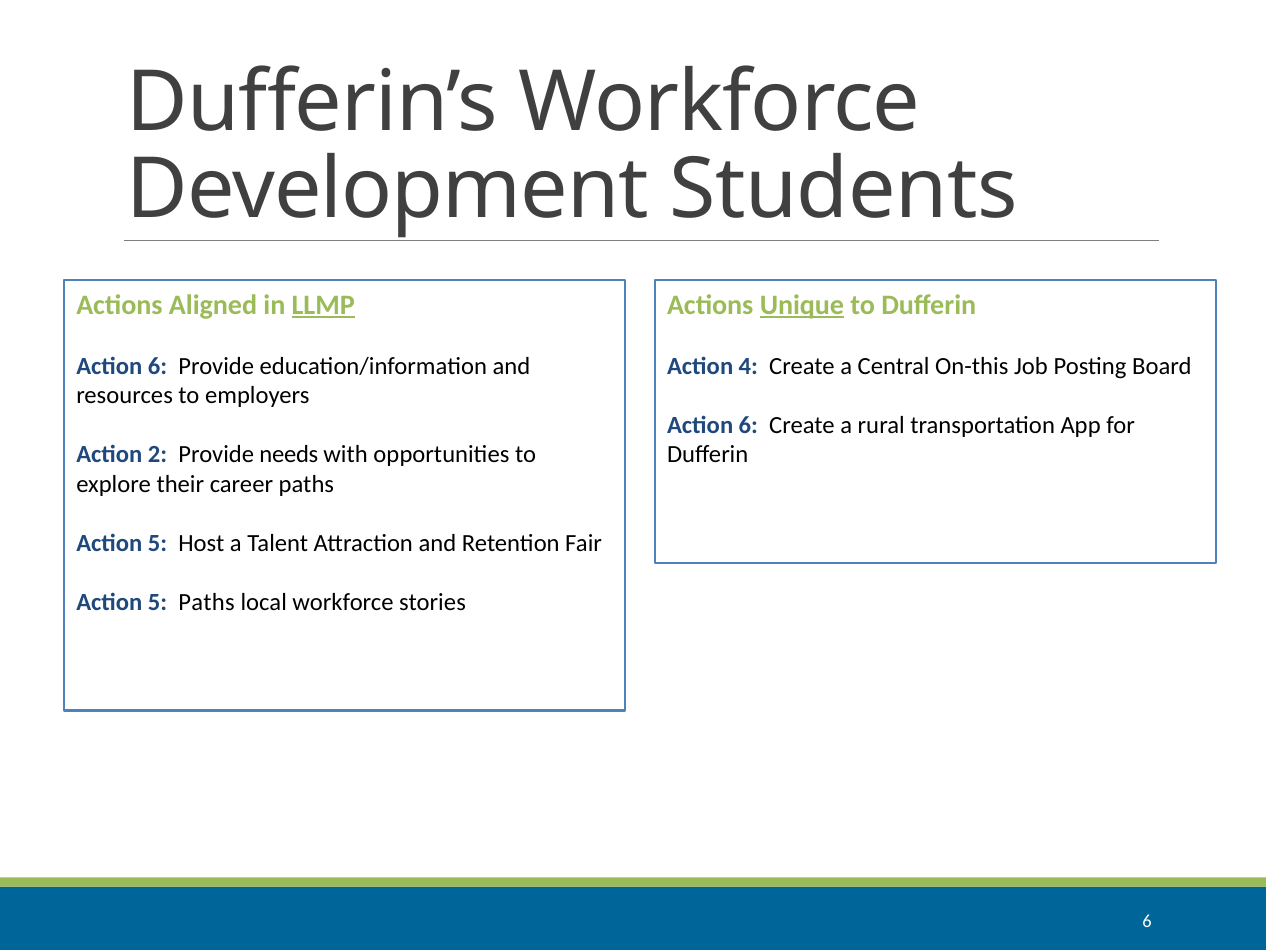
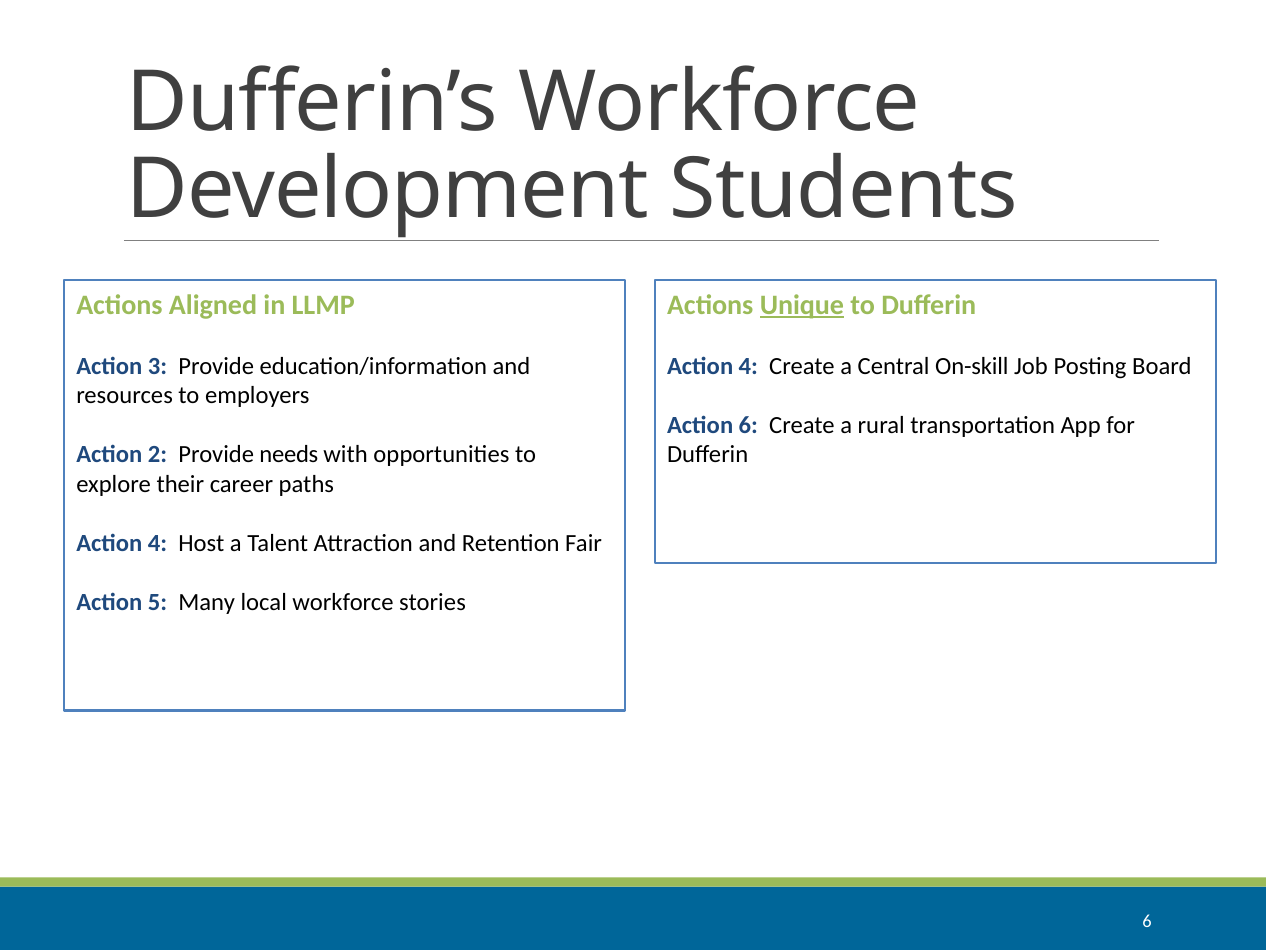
LLMP underline: present -> none (323, 305)
6: 6 -> 3 (158, 366)
On-this: On-this -> On-skill (972, 366)
5: 5 -> 4 (158, 543)
5 Paths: Paths -> Many (207, 602)
